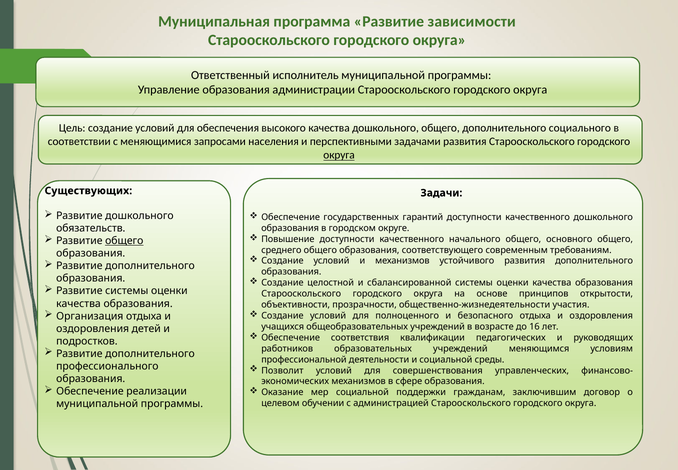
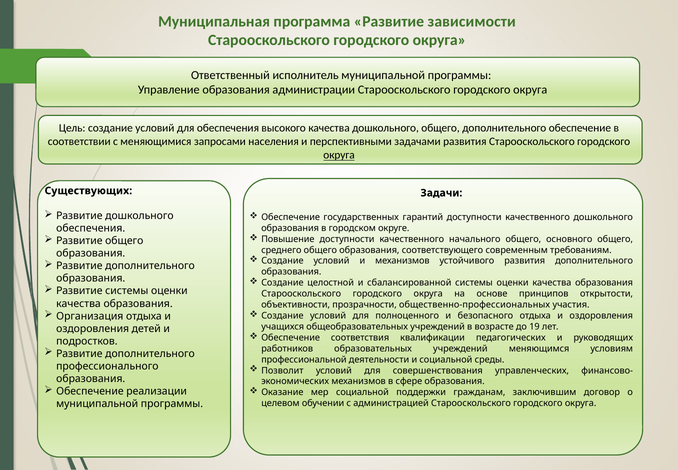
дополнительного социального: социального -> обеспечение (580, 128)
обязательств: обязательств -> обеспечения (91, 228)
общего underline: present -> none (124, 241)
общественно-жизнедеятельности: общественно-жизнедеятельности -> общественно-профессиональных (475, 304)
16: 16 -> 19 (534, 326)
